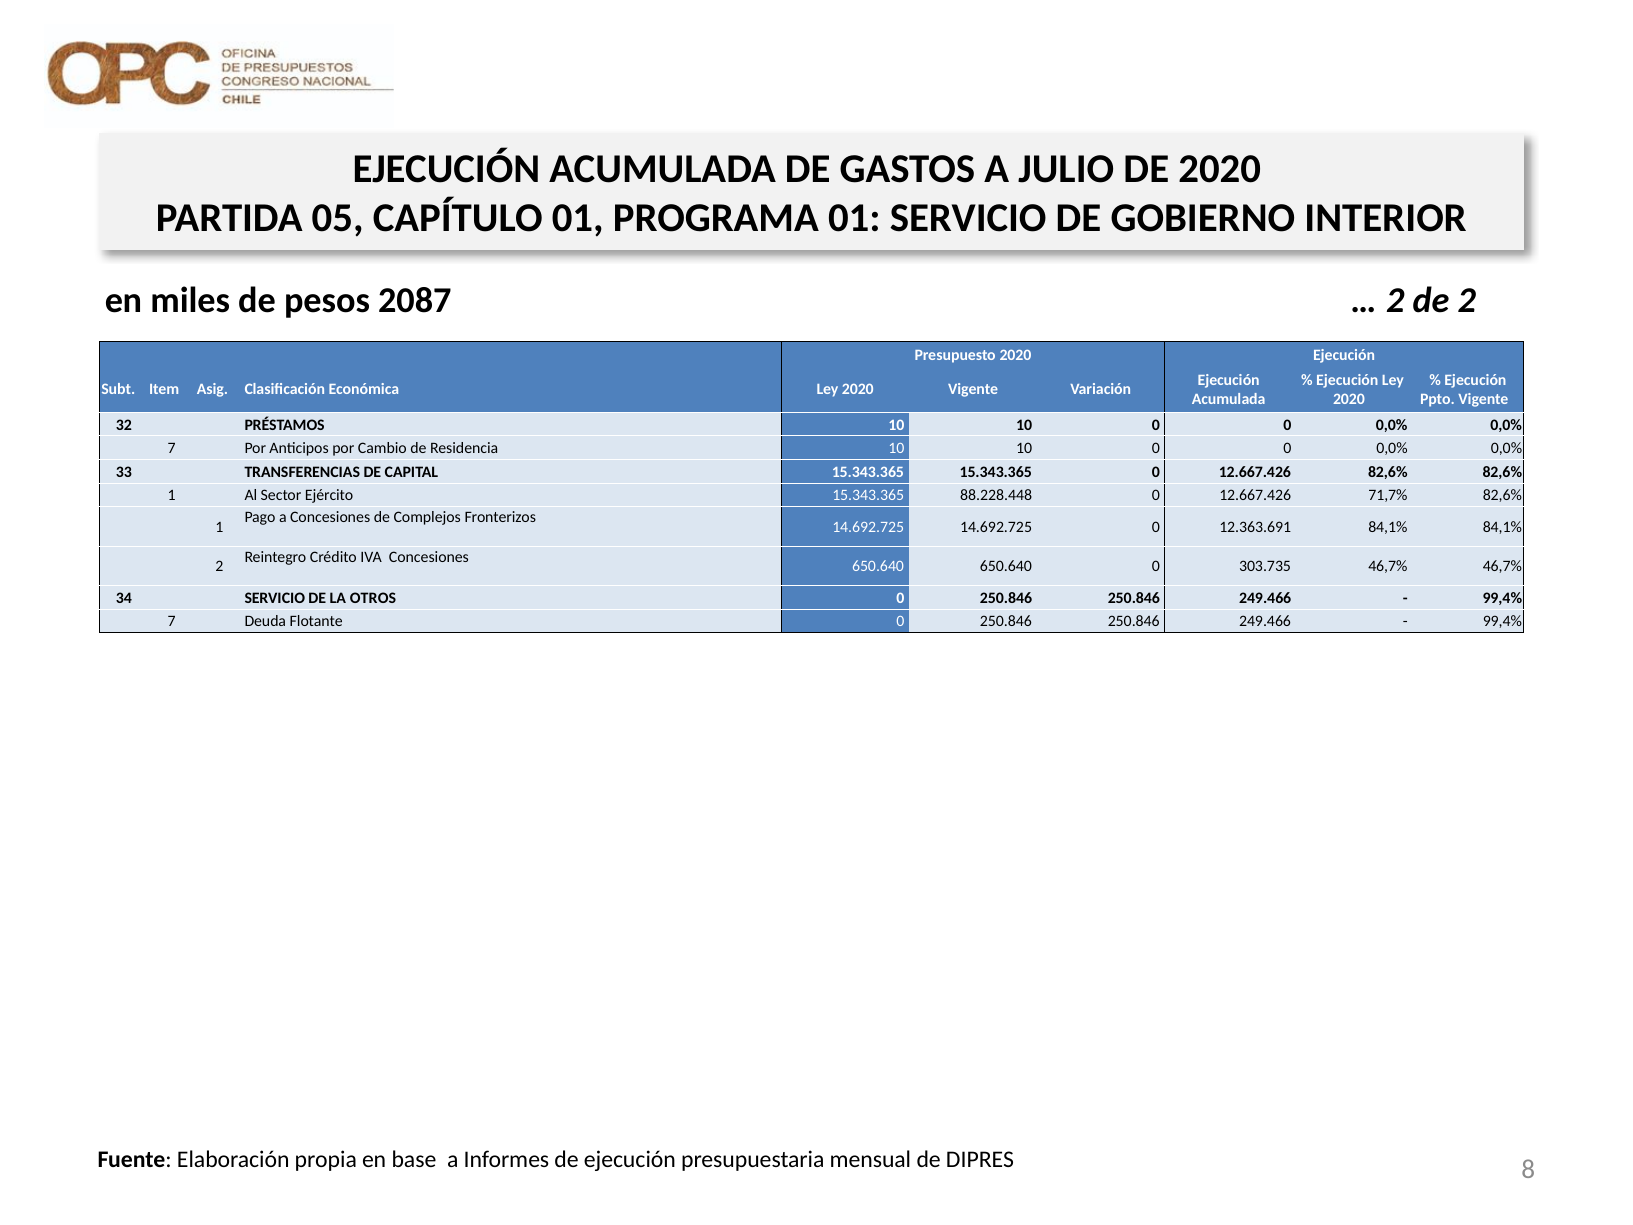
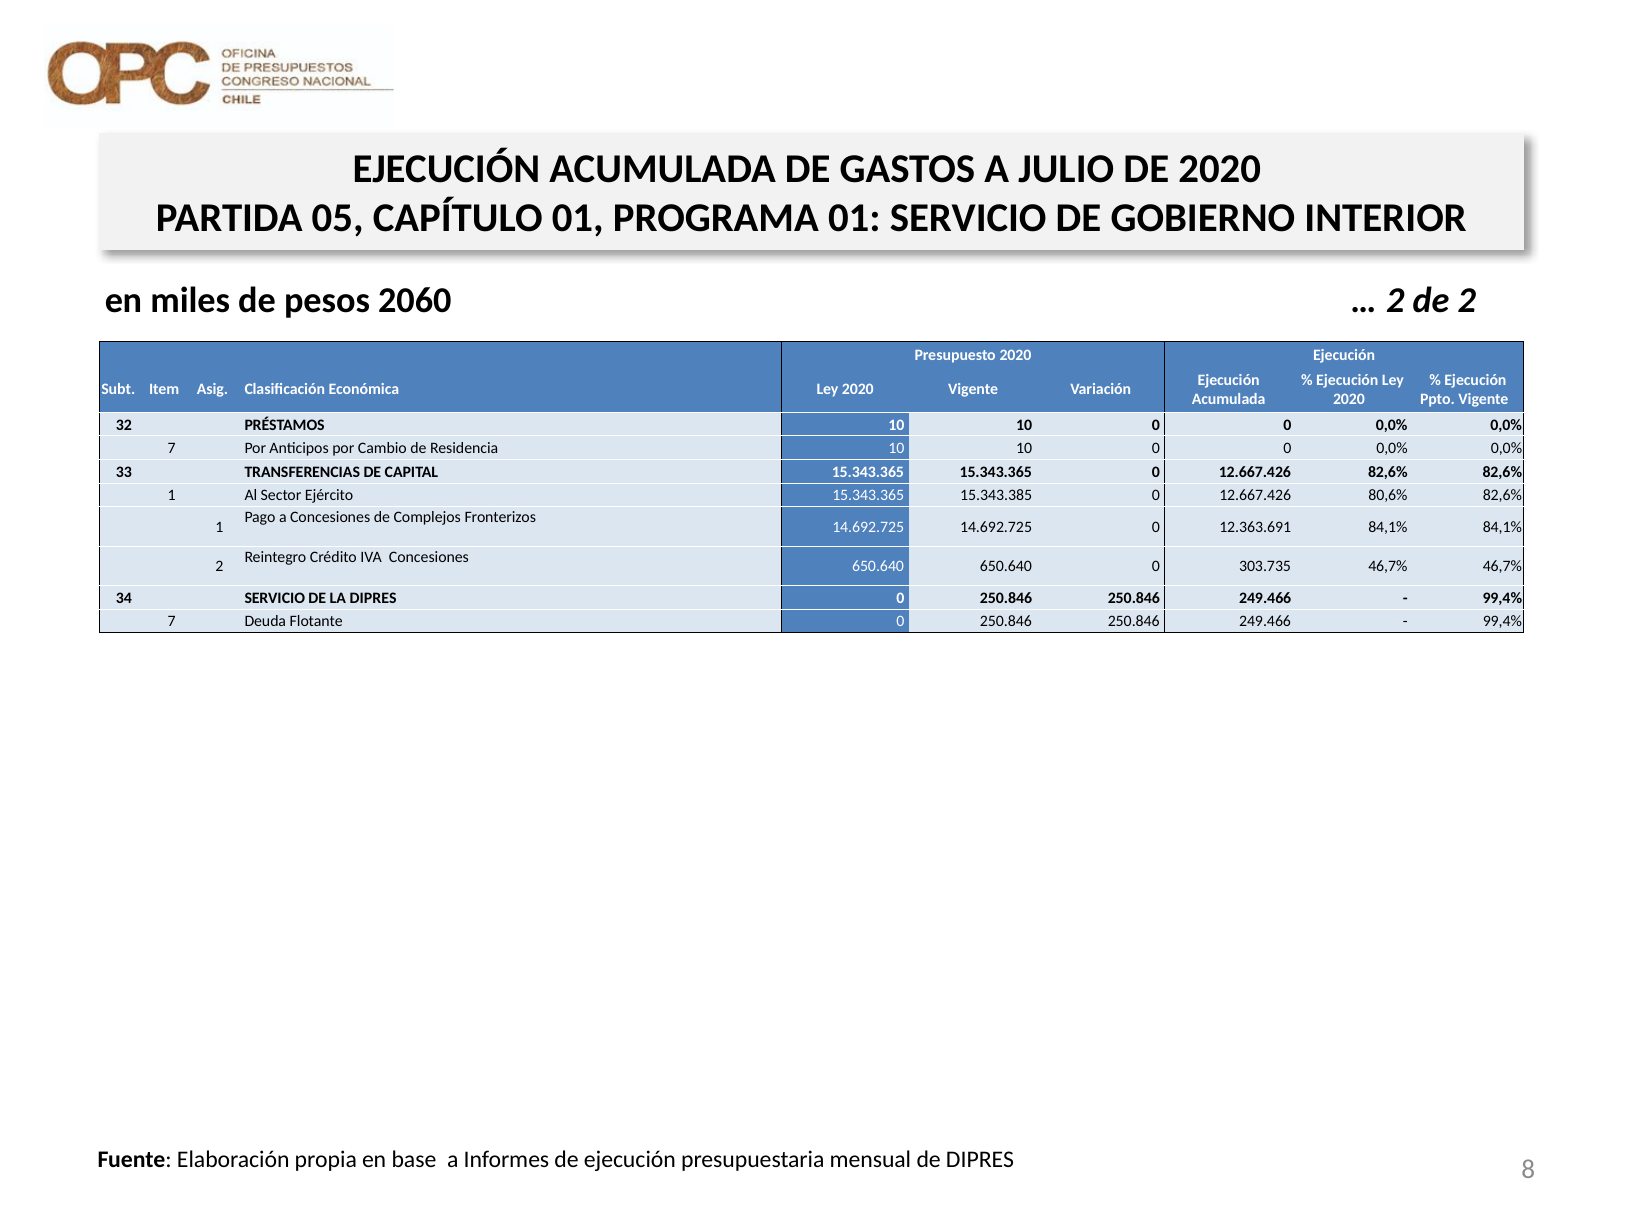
2087: 2087 -> 2060 (415, 301)
88.228.448: 88.228.448 -> 15.343.385 (996, 495)
71,7%: 71,7% -> 80,6% (1388, 495)
LA OTROS: OTROS -> DIPRES (373, 598)
